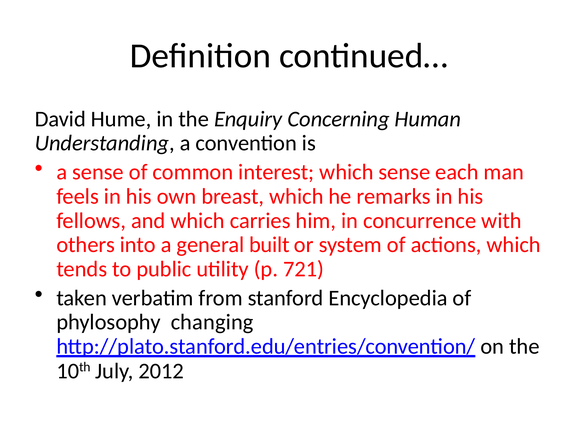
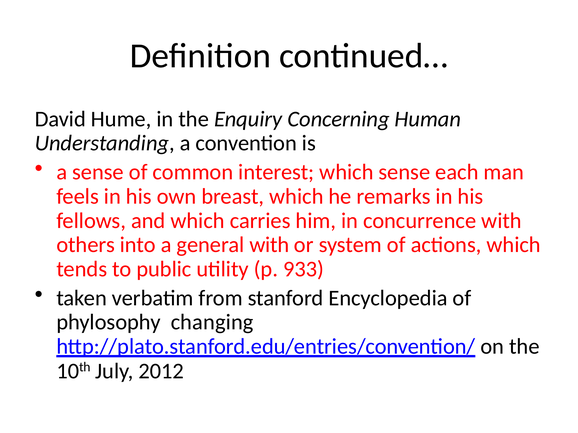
general built: built -> with (269, 245)
721: 721 -> 933 (304, 269)
